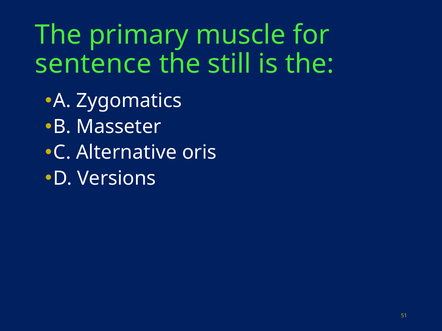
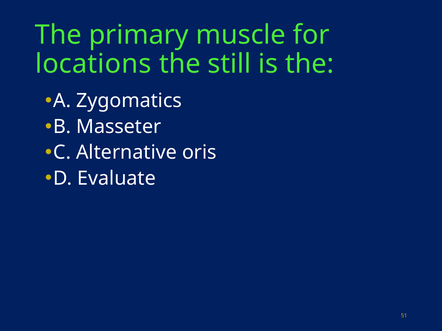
sentence: sentence -> locations (93, 64)
Versions: Versions -> Evaluate (117, 178)
